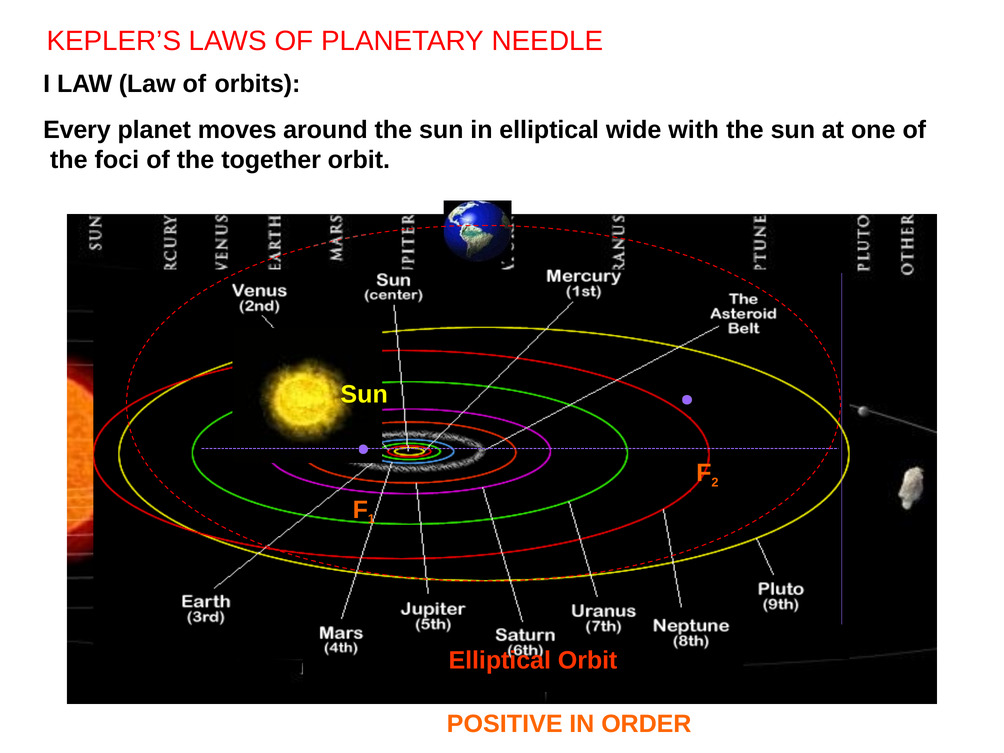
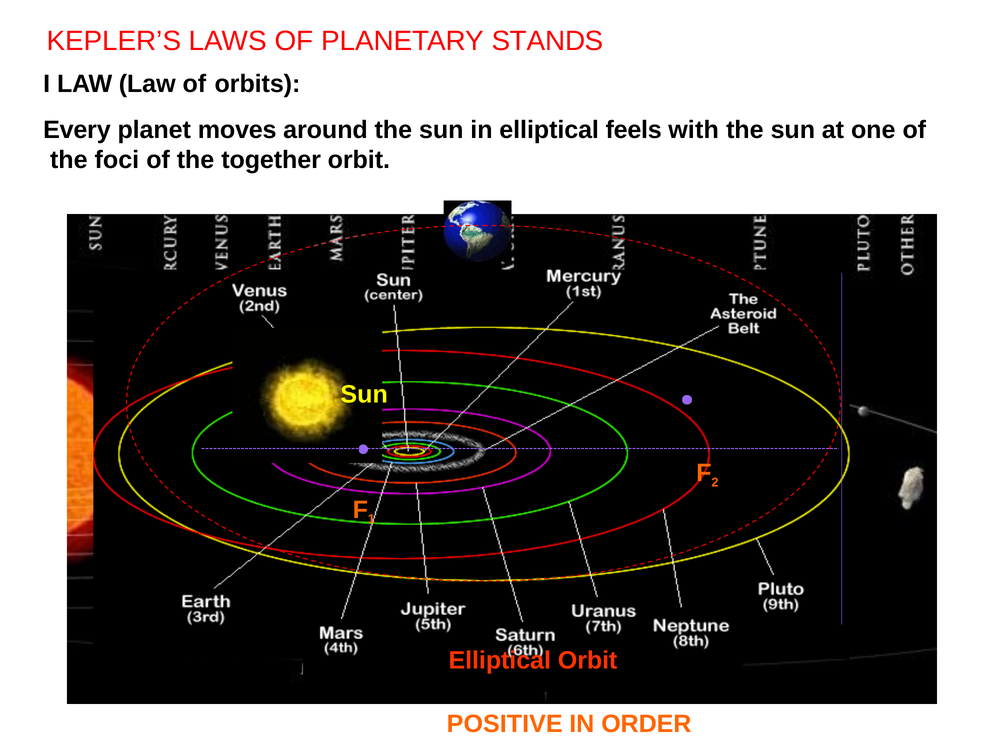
NEEDLE: NEEDLE -> STANDS (548, 41)
wide: wide -> feels (634, 130)
